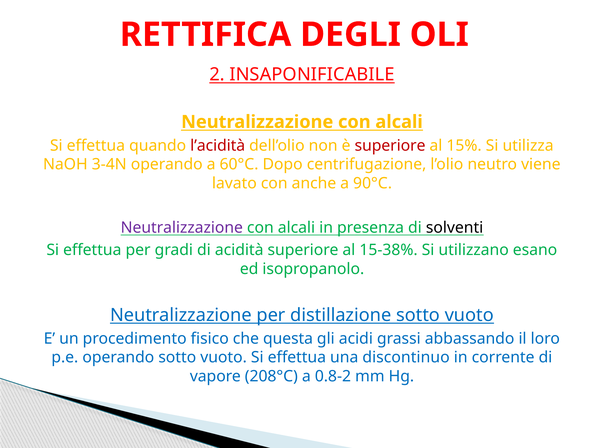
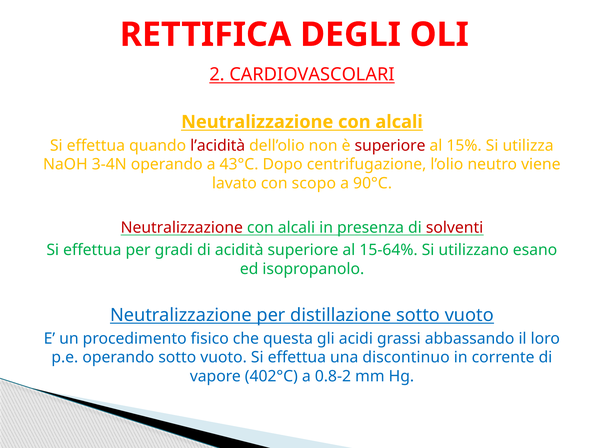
INSAPONIFICABILE: INSAPONIFICABILE -> CARDIOVASCOLARI (312, 74)
60°C: 60°C -> 43°C (239, 164)
anche: anche -> scopo (314, 183)
Neutralizzazione colour: purple -> red (182, 228)
solventi colour: black -> red (455, 228)
15-38%: 15-38% -> 15-64% (389, 250)
208°C: 208°C -> 402°C (271, 376)
